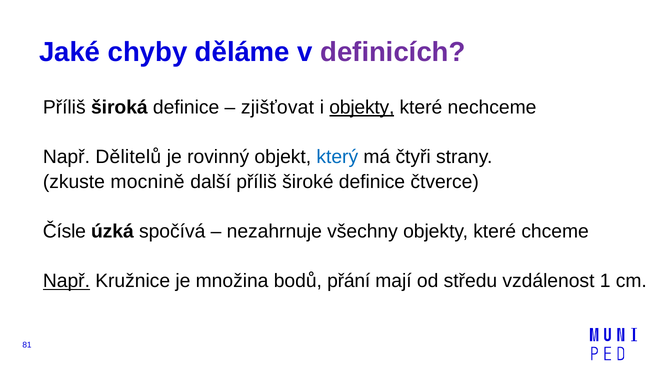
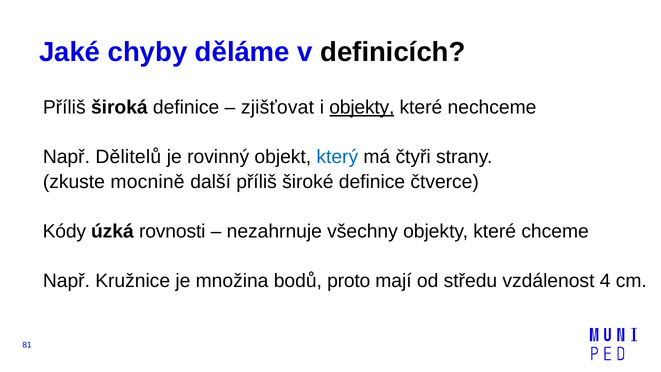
definicích colour: purple -> black (393, 52)
Čísle: Čísle -> Kódy (64, 231)
spočívá: spočívá -> rovnosti (172, 231)
Např underline: present -> none (66, 281)
přání: přání -> proto (349, 281)
1: 1 -> 4 (605, 281)
